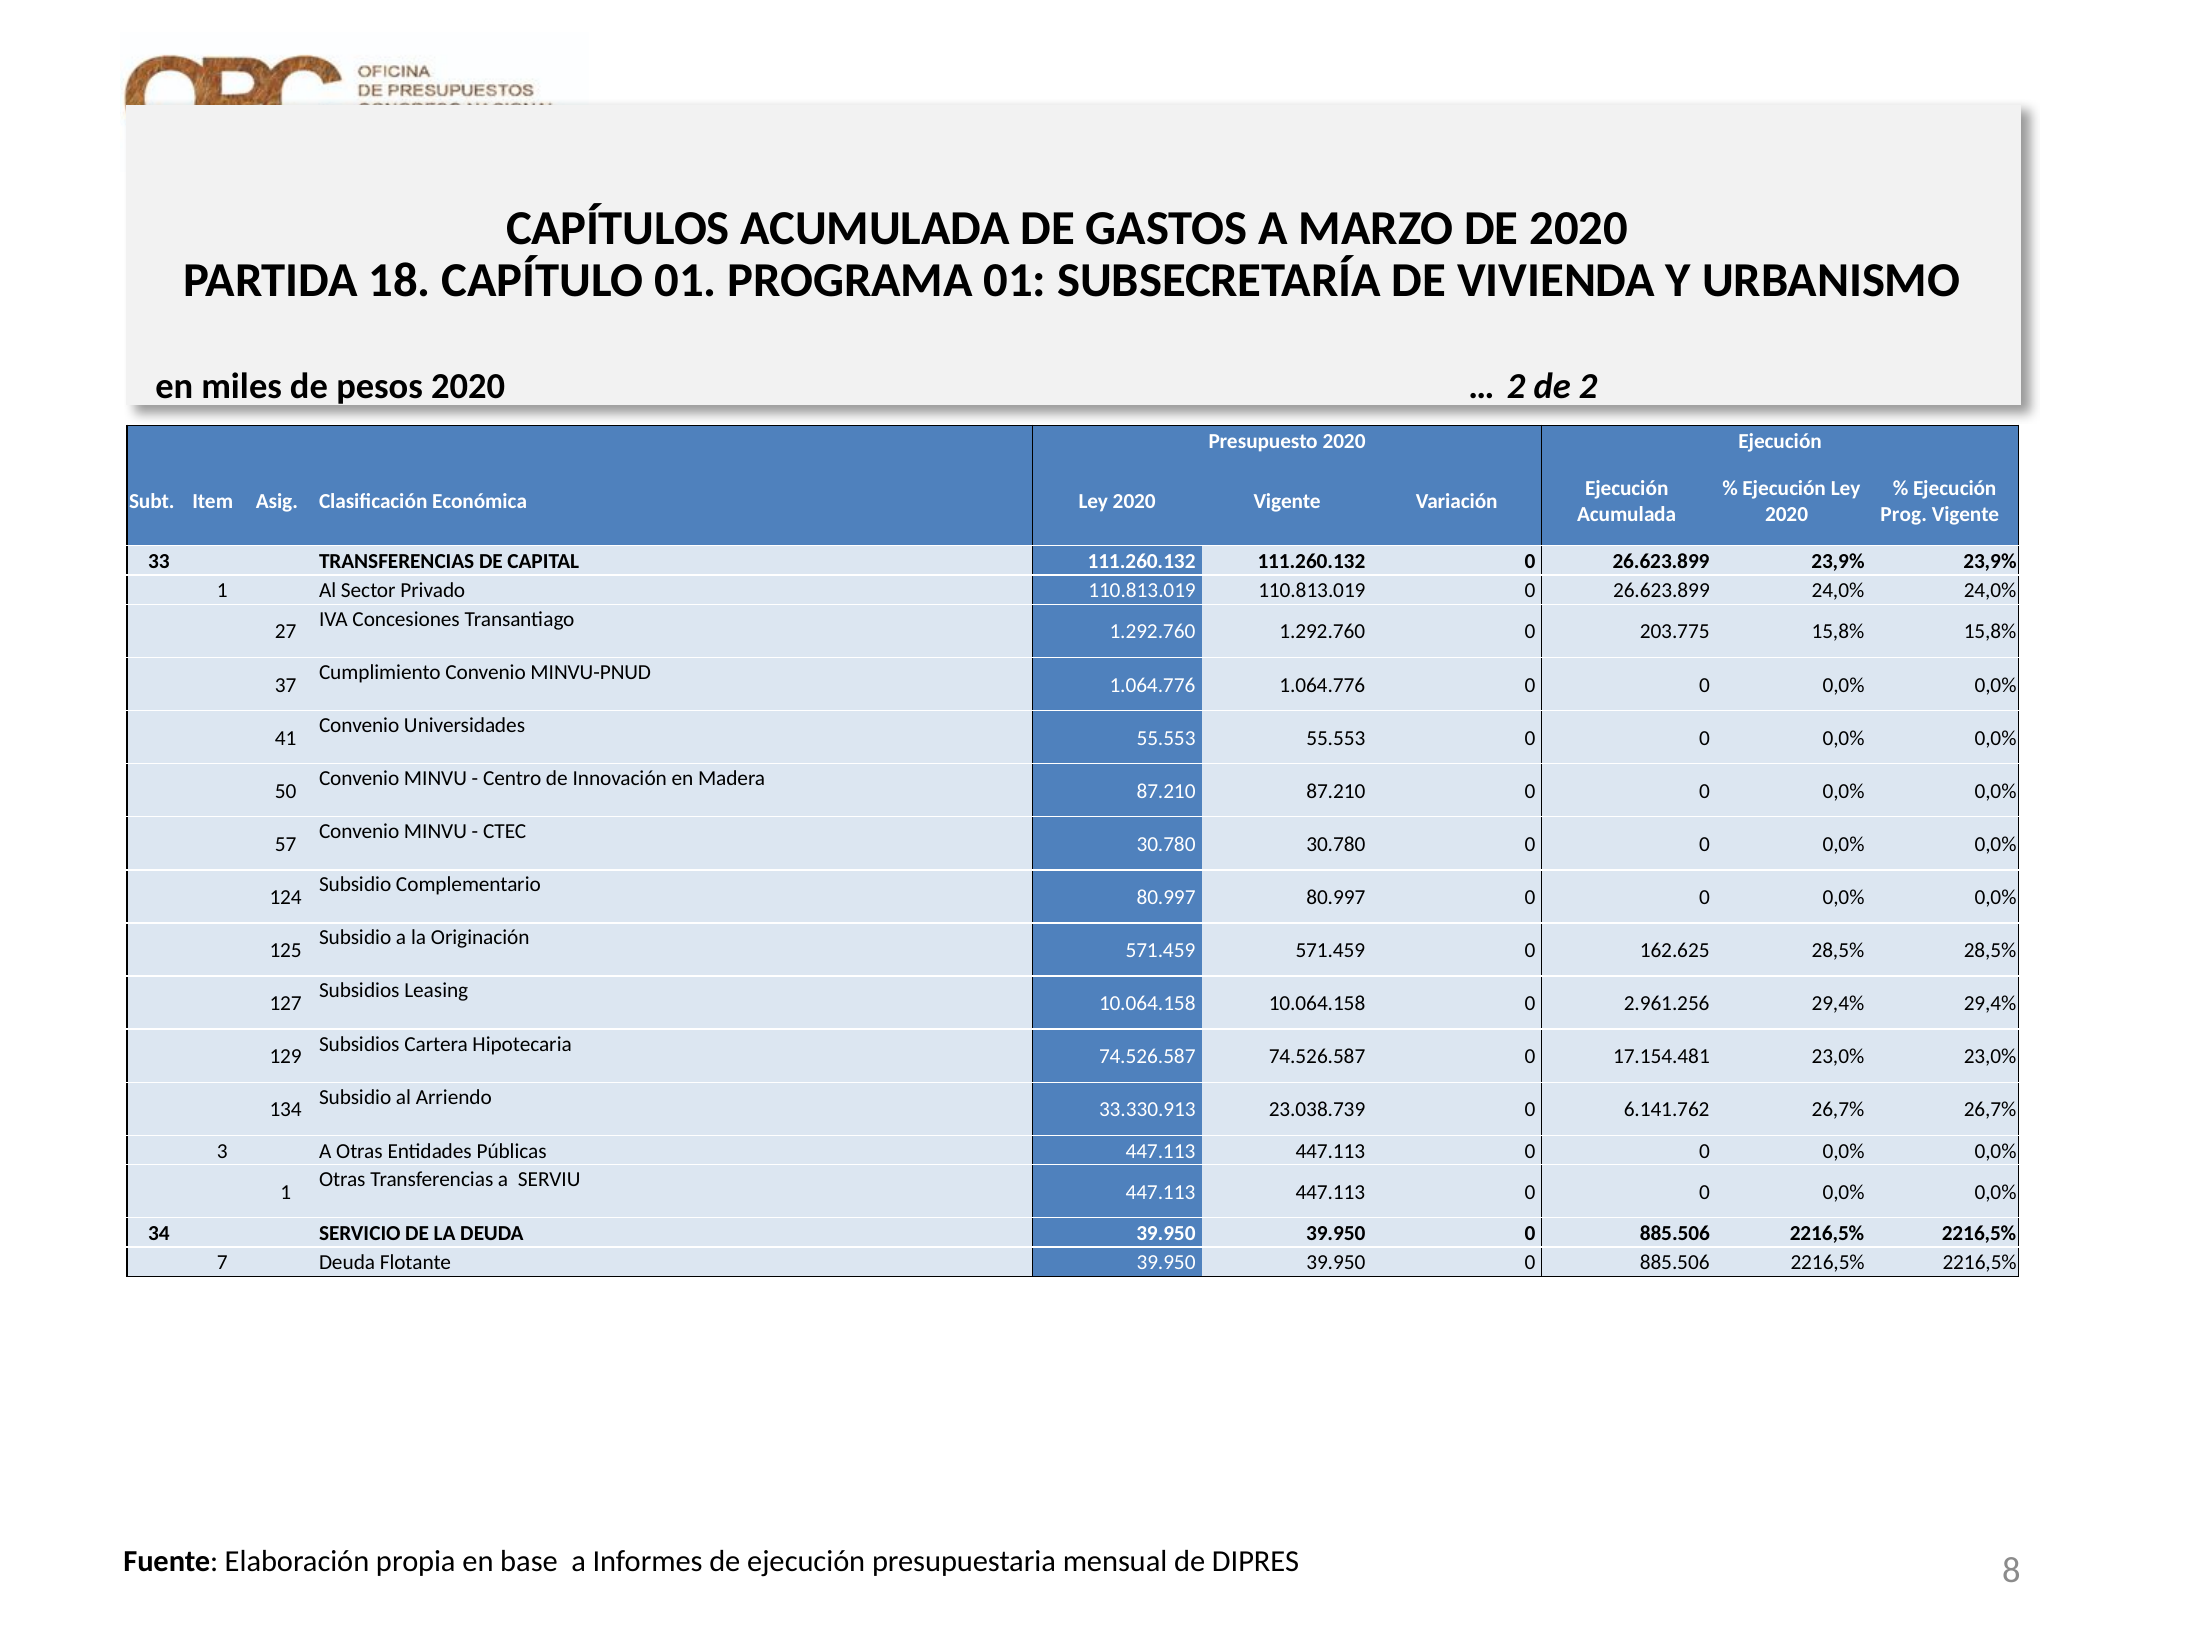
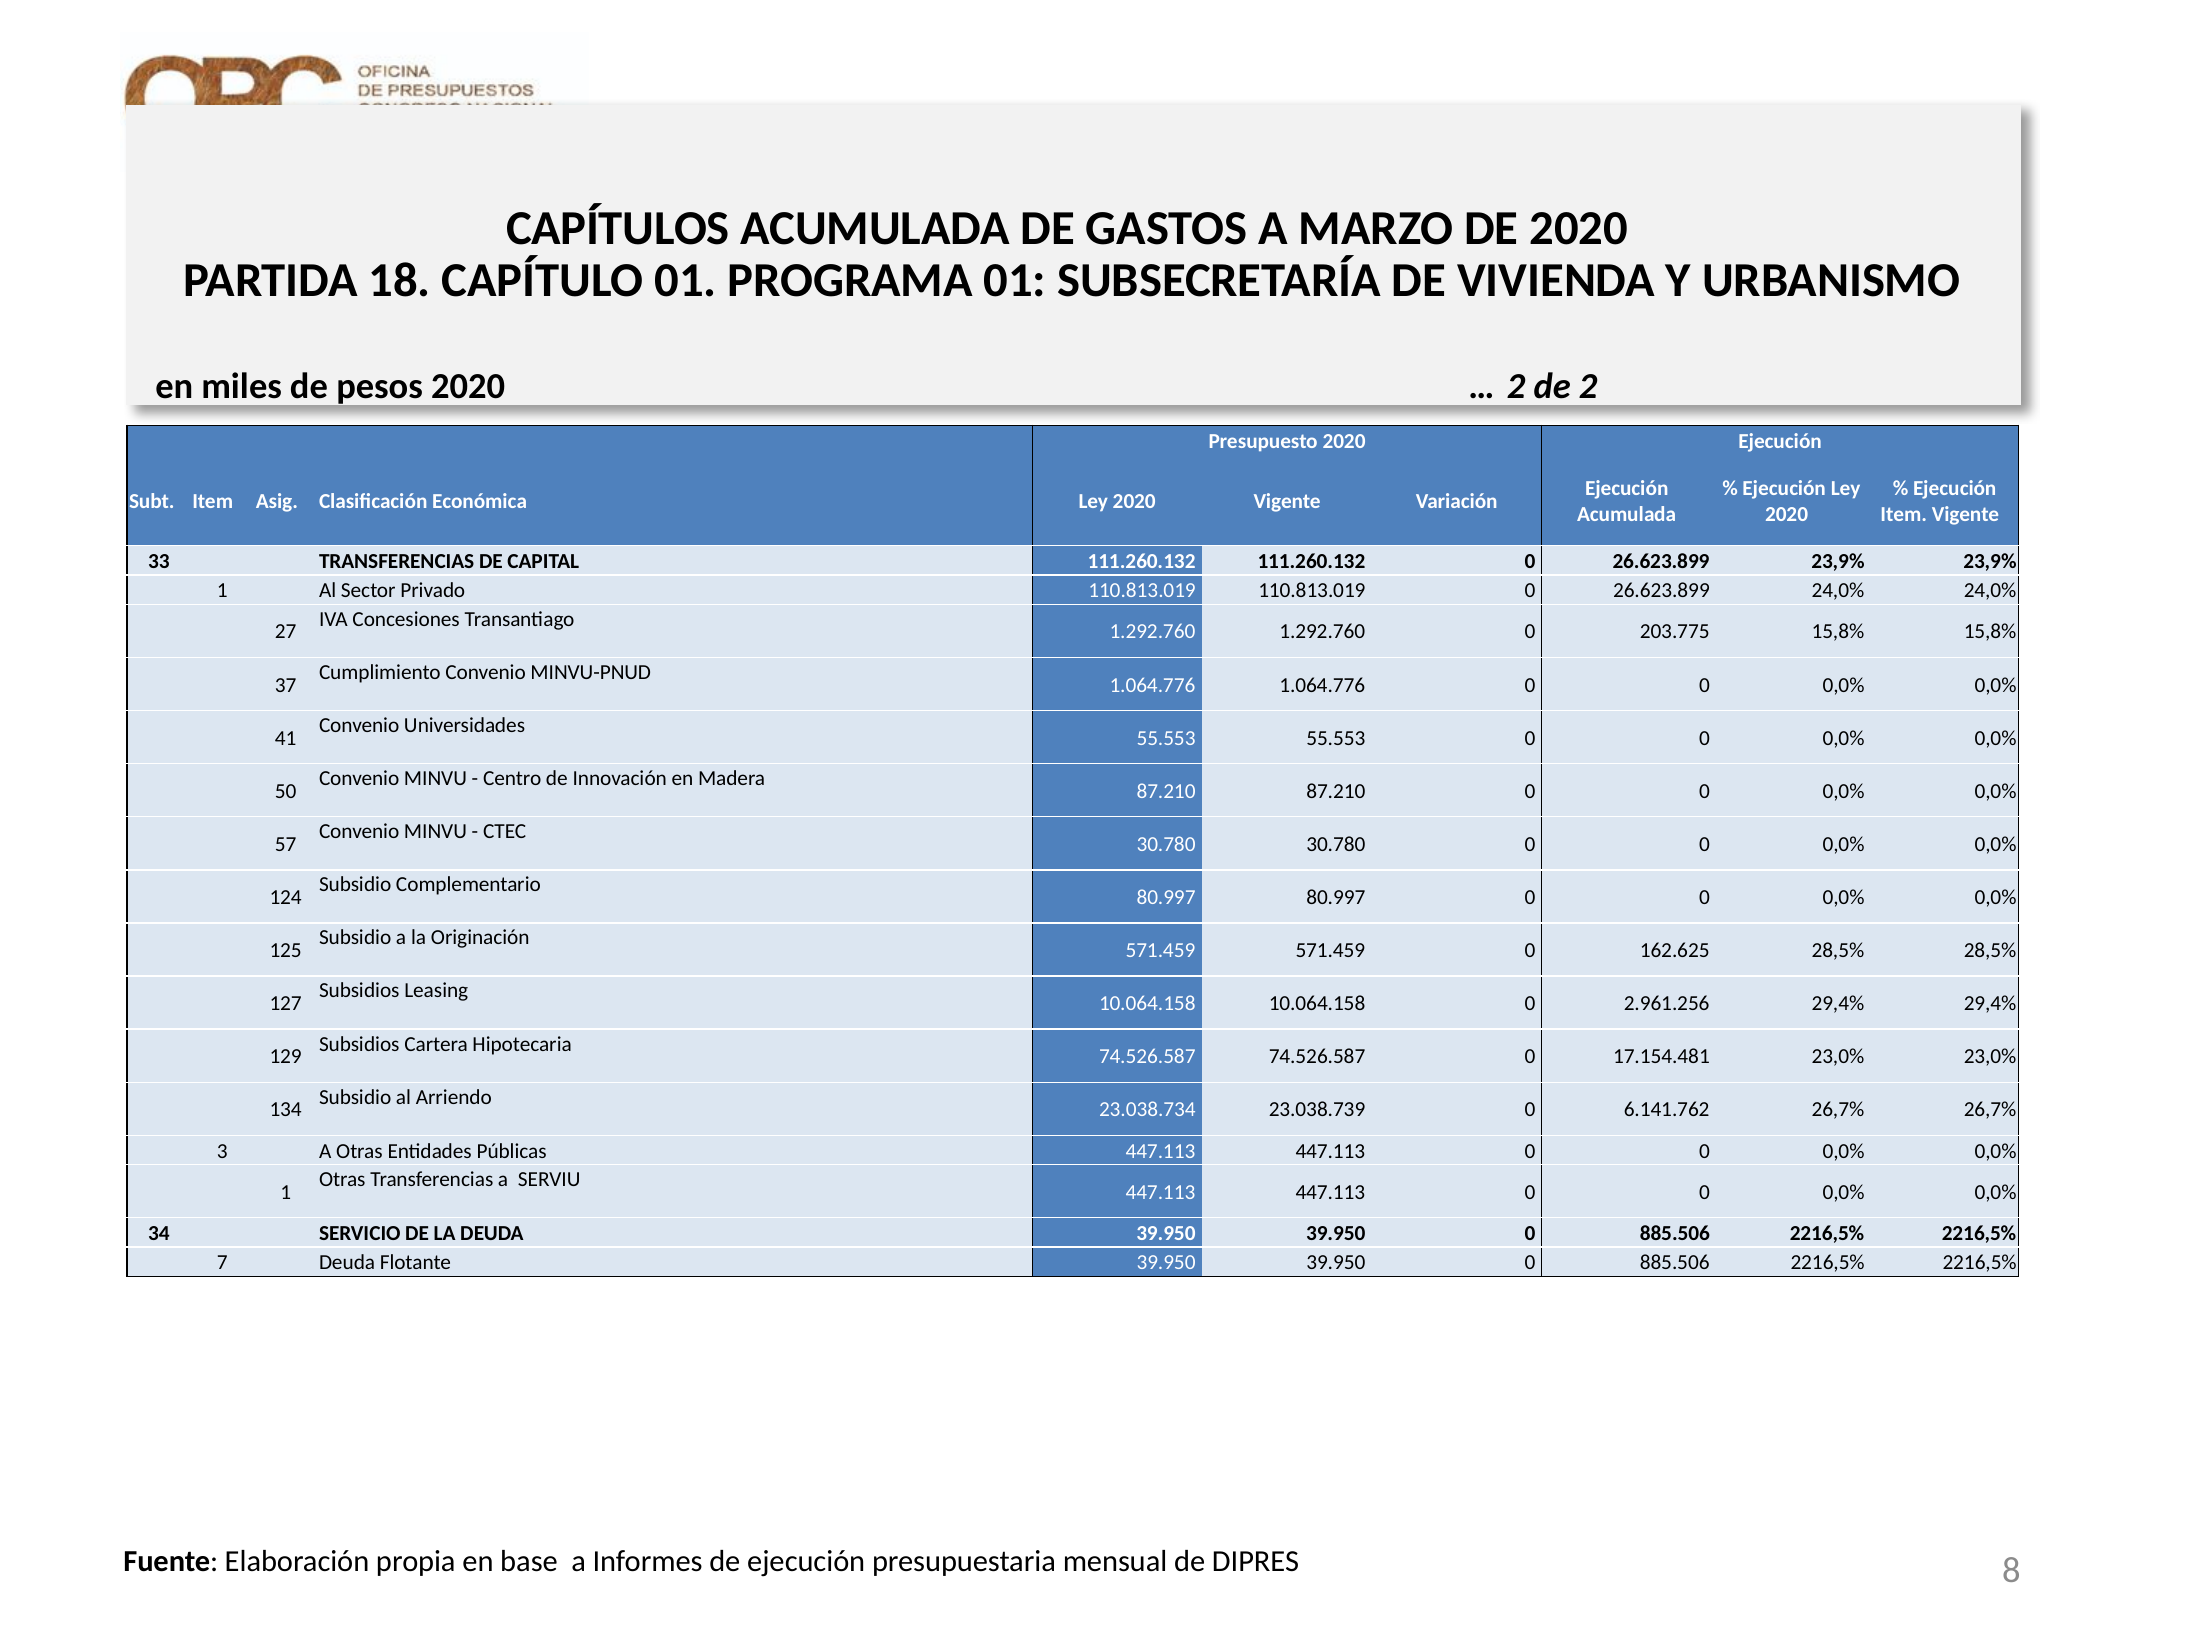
Prog: Prog -> Item (1904, 514)
33.330.913: 33.330.913 -> 23.038.734 (1147, 1110)
